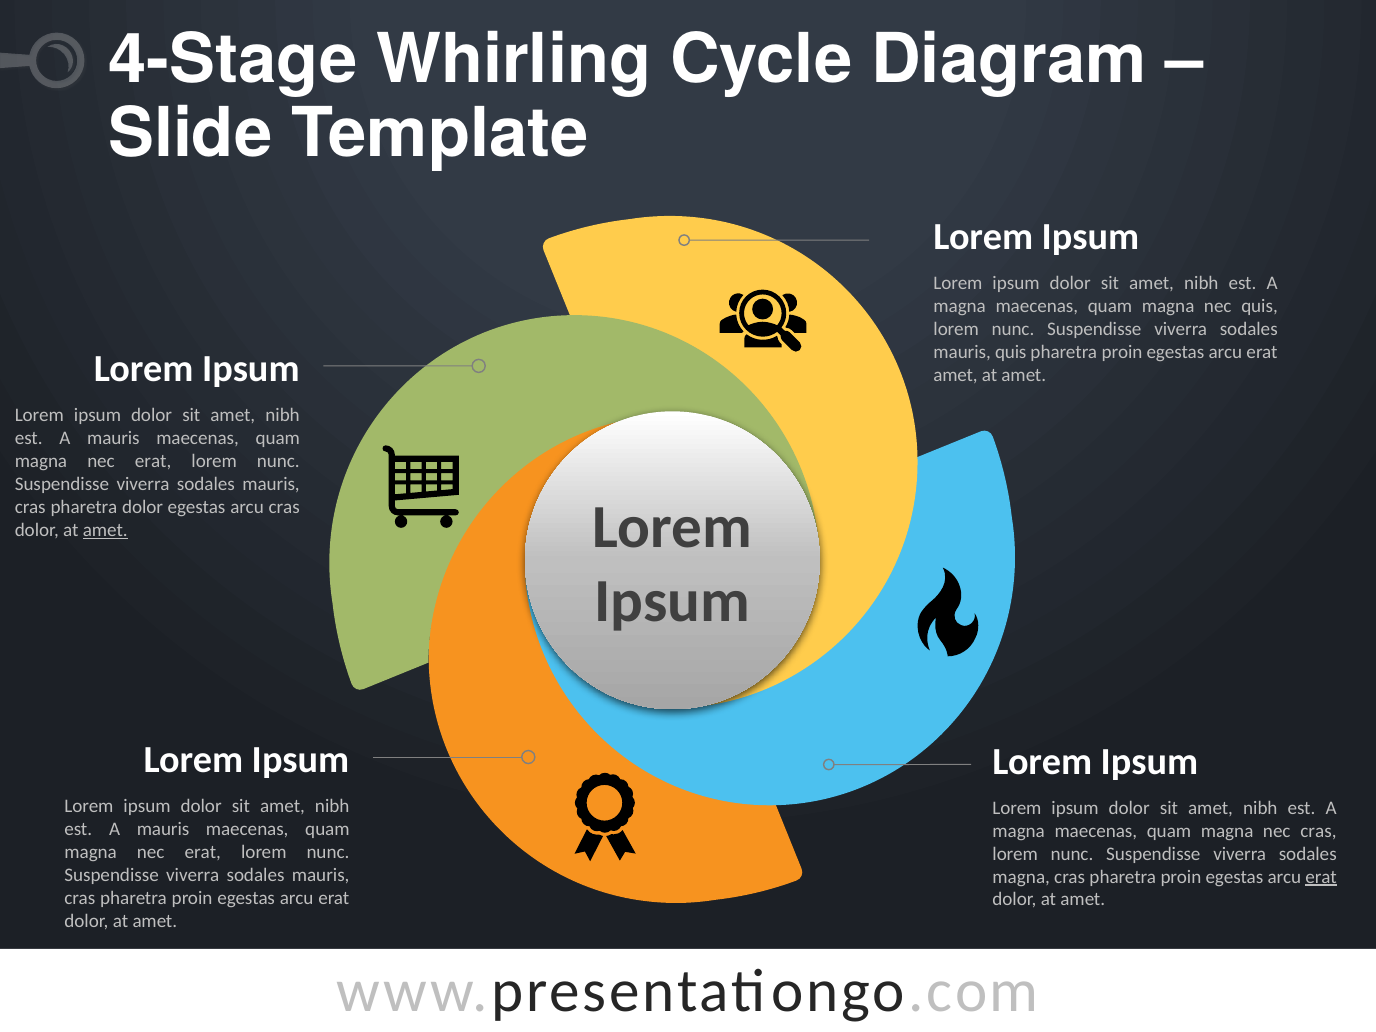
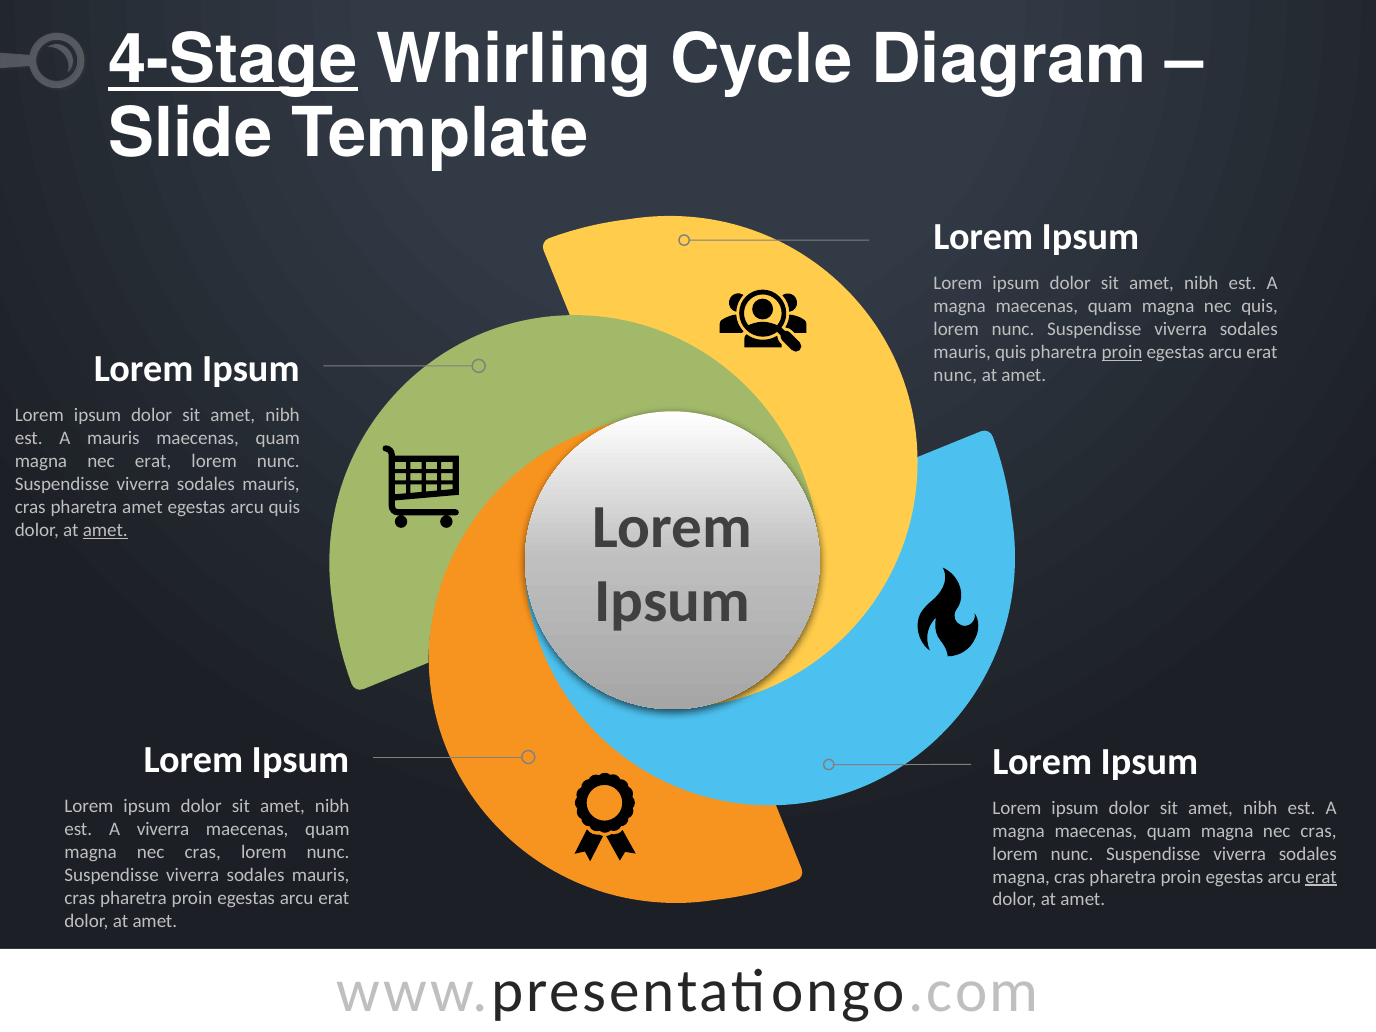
4-Stage underline: none -> present (233, 59)
proin underline: none -> present (1122, 352)
amet: amet -> nunc (955, 375)
pharetra dolor: dolor -> amet (142, 507)
arcu cras: cras -> quis (284, 507)
mauris: mauris -> viverra (163, 829)
erat: erat -> cras (203, 852)
